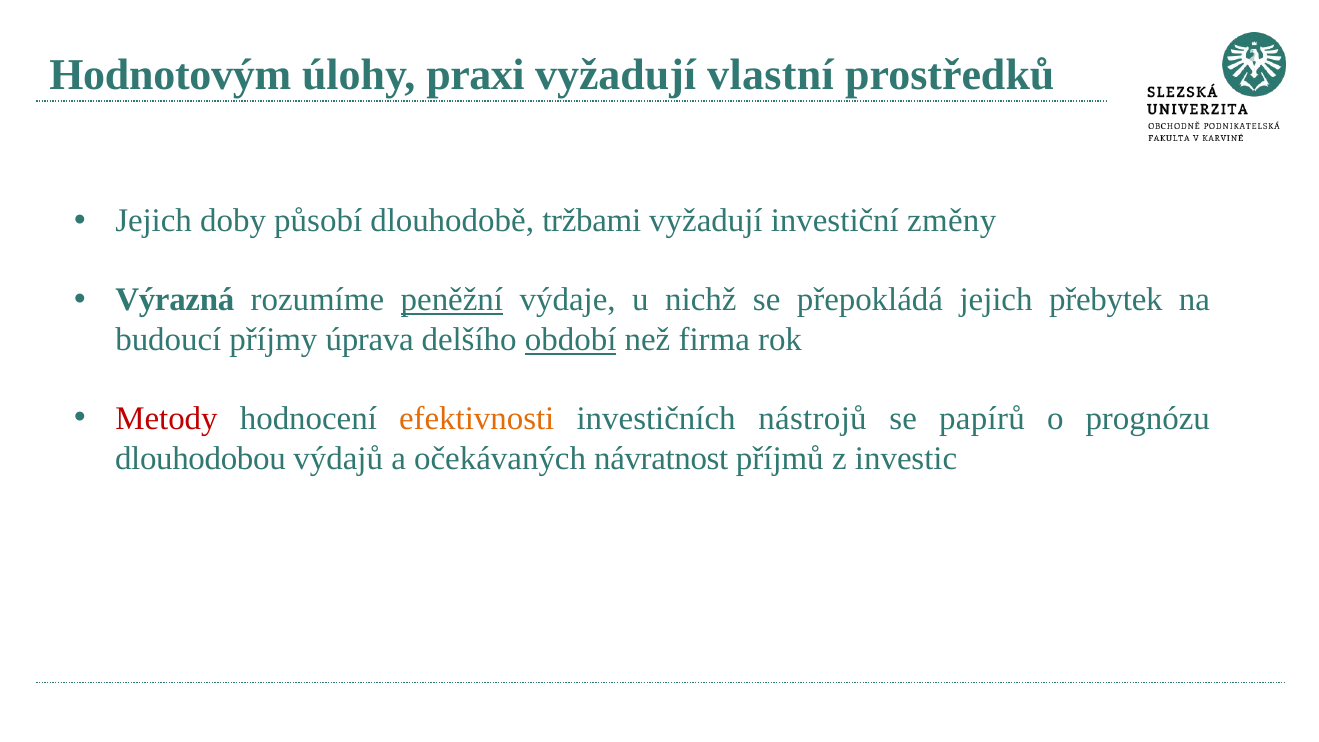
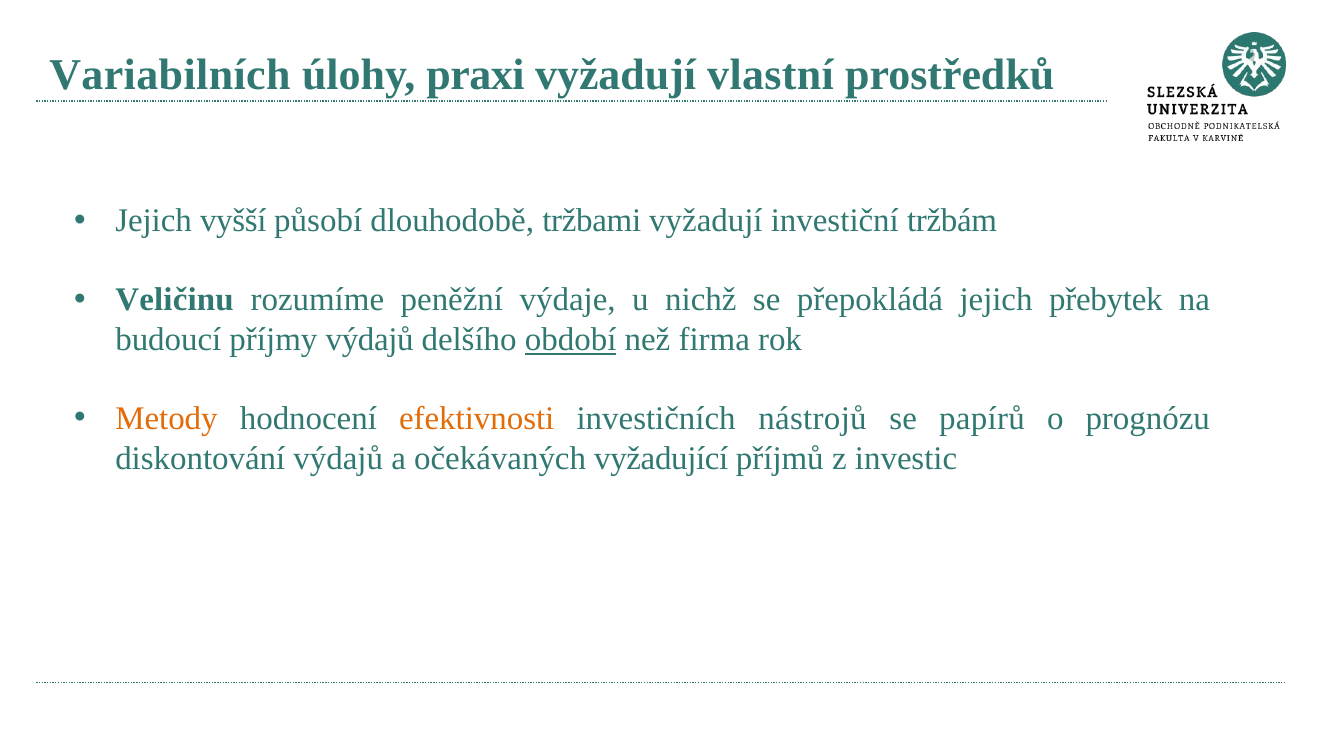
Hodnotovým: Hodnotovým -> Variabilních (170, 75)
doby: doby -> vyšší (233, 221)
změny: změny -> tržbám (952, 221)
Výrazná: Výrazná -> Veličinu (175, 300)
peněžní underline: present -> none (452, 300)
příjmy úprava: úprava -> výdajů (370, 340)
Metody colour: red -> orange (166, 419)
dlouhodobou: dlouhodobou -> diskontování (200, 458)
návratnost: návratnost -> vyžadující (661, 458)
